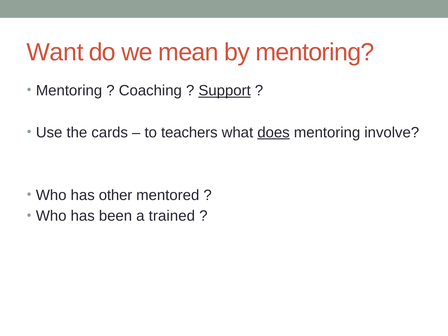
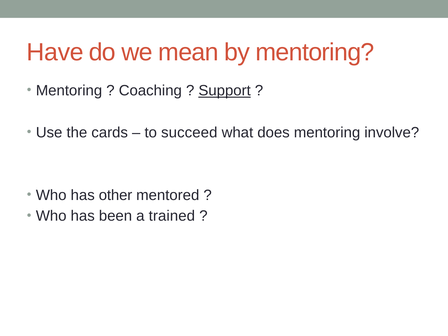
Want: Want -> Have (55, 52)
teachers: teachers -> succeed (189, 132)
does underline: present -> none (274, 132)
